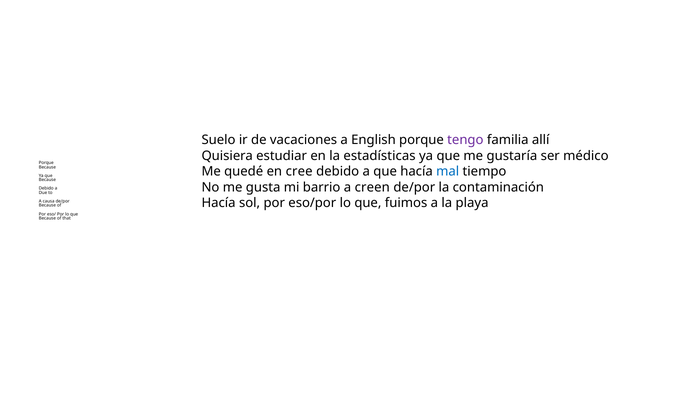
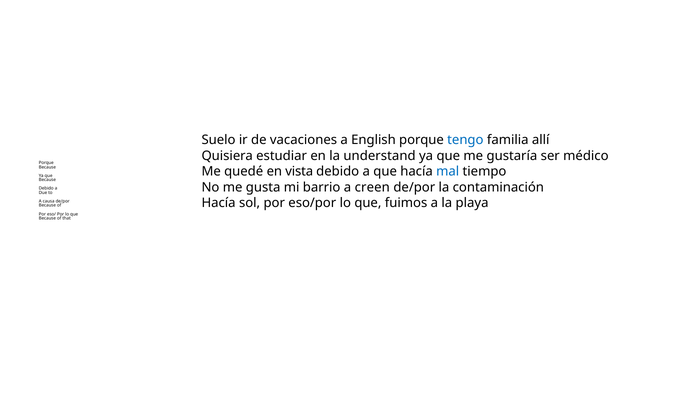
tengo colour: purple -> blue (465, 140)
estadísticas: estadísticas -> understand (380, 156)
cree: cree -> vista (299, 172)
